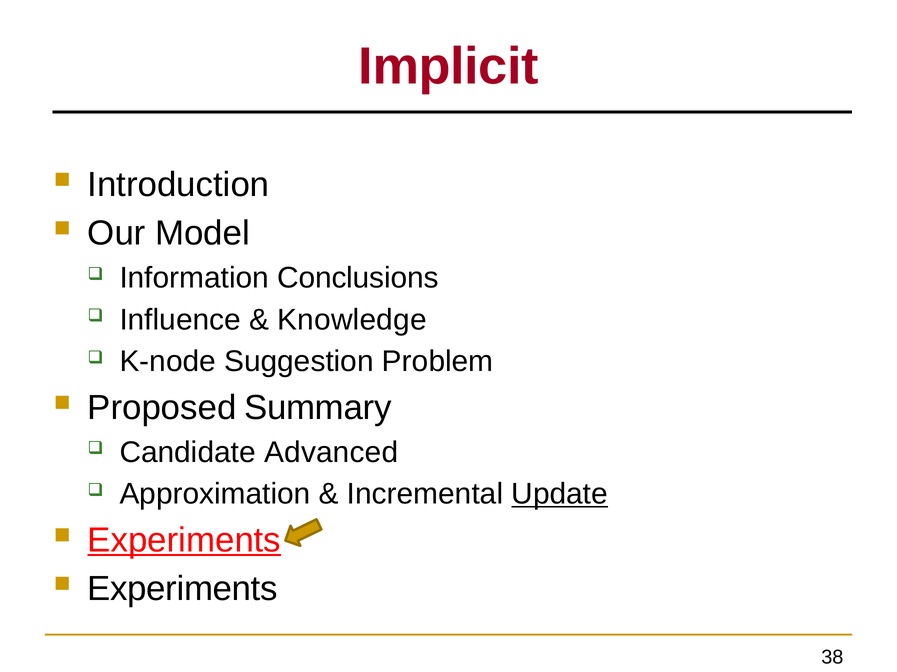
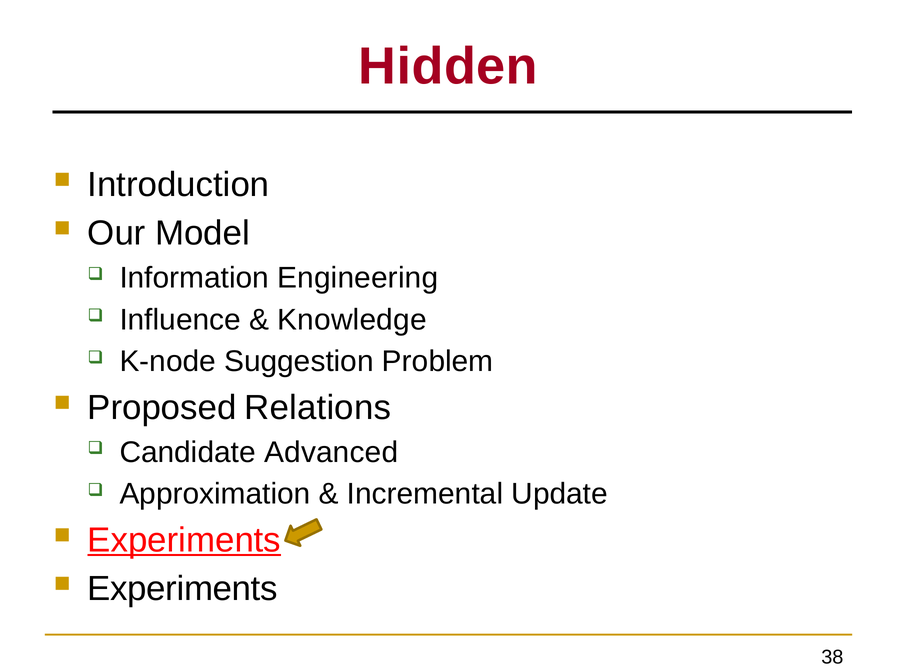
Implicit: Implicit -> Hidden (448, 67)
Conclusions: Conclusions -> Engineering (358, 278)
Summary: Summary -> Relations (318, 408)
Update underline: present -> none (560, 494)
